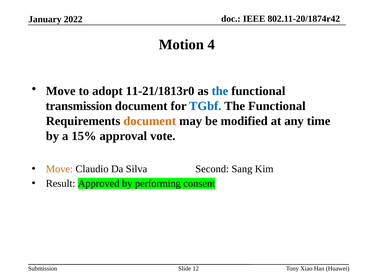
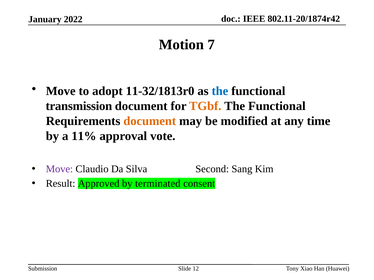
4: 4 -> 7 (211, 45)
11-21/1813r0: 11-21/1813r0 -> 11-32/1813r0 (160, 91)
TGbf colour: blue -> orange (205, 106)
15%: 15% -> 11% (84, 136)
Move colour: orange -> purple (59, 169)
performing: performing -> terminated (158, 184)
